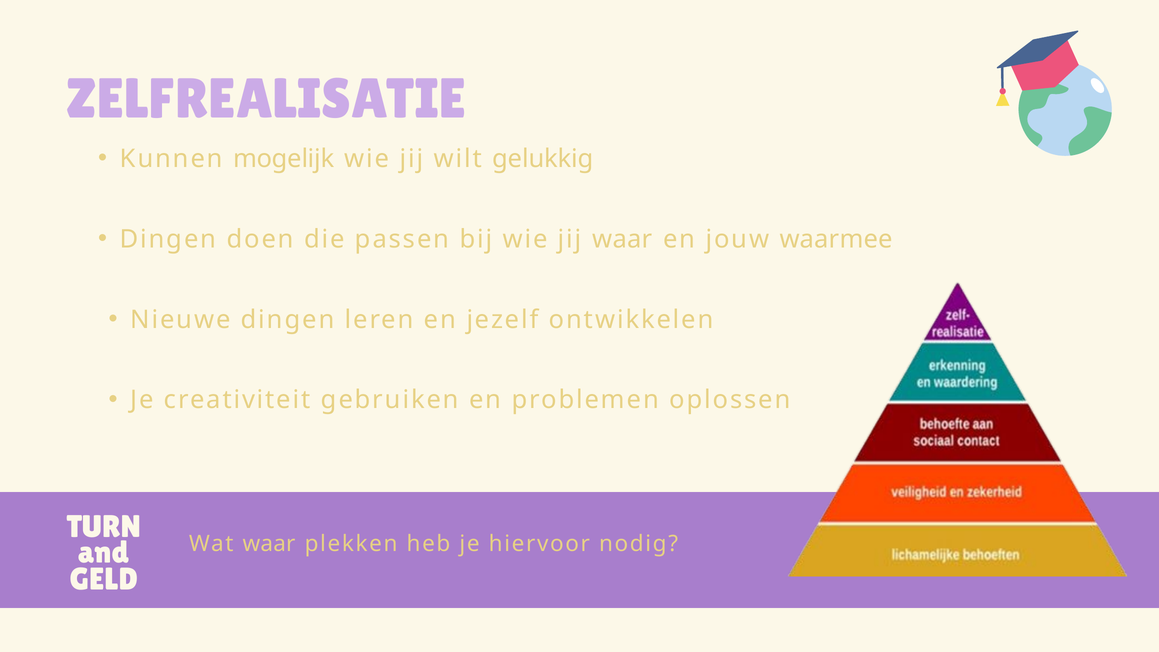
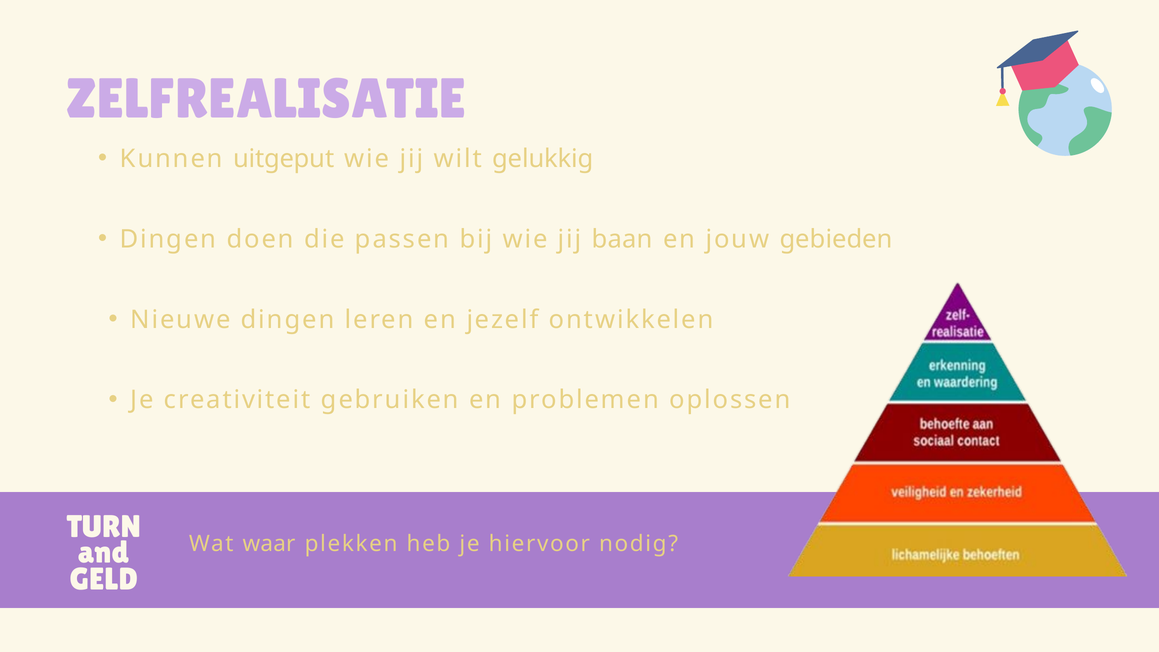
mogelijk: mogelijk -> uitgeput (284, 159)
jij waar: waar -> baan (622, 239)
waarmee: waarmee -> gebieden (836, 239)
